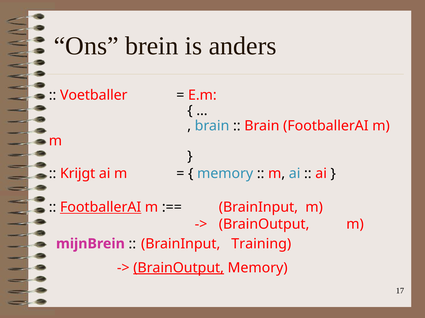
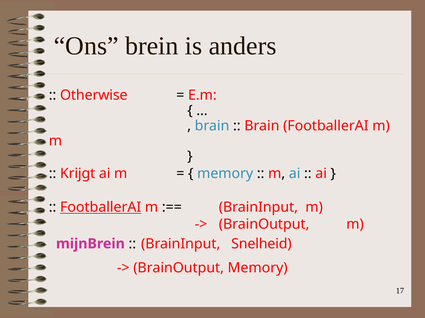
Voetballer: Voetballer -> Otherwise (94, 95)
Training: Training -> Snelheid (261, 244)
BrainOutput underline: present -> none (179, 268)
